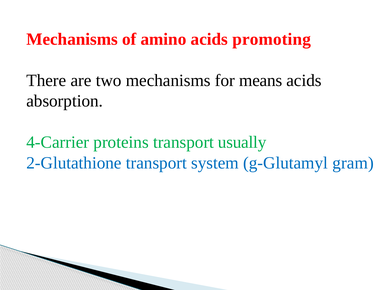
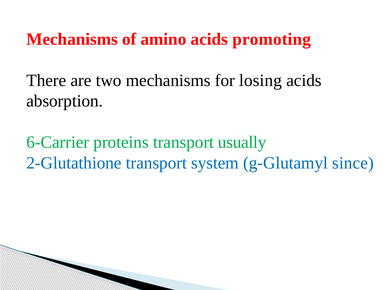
means: means -> losing (261, 80)
4-Carrier: 4-Carrier -> 6-Carrier (58, 142)
gram: gram -> since (353, 163)
